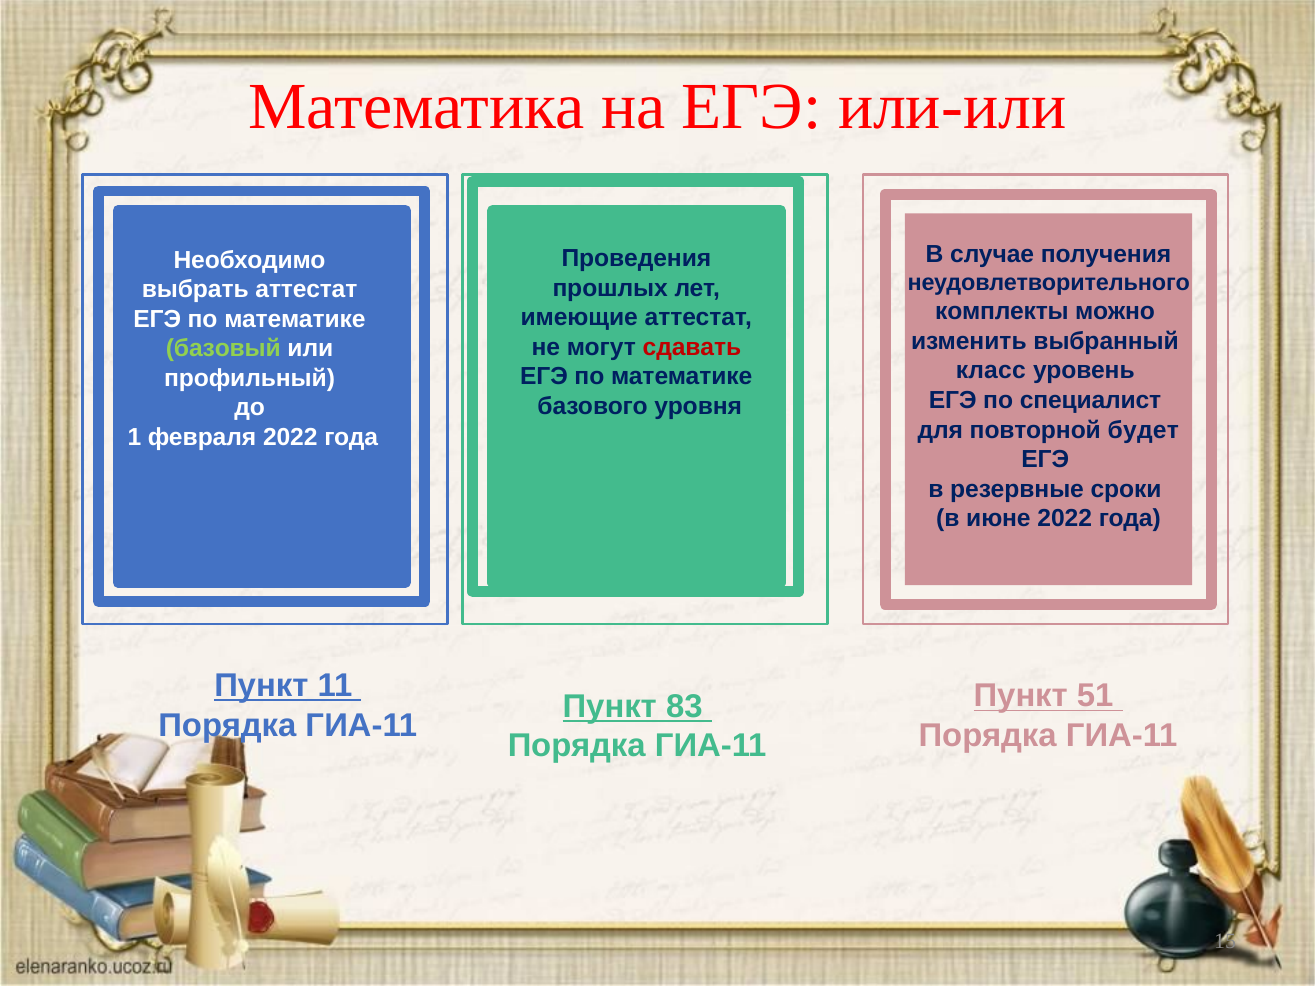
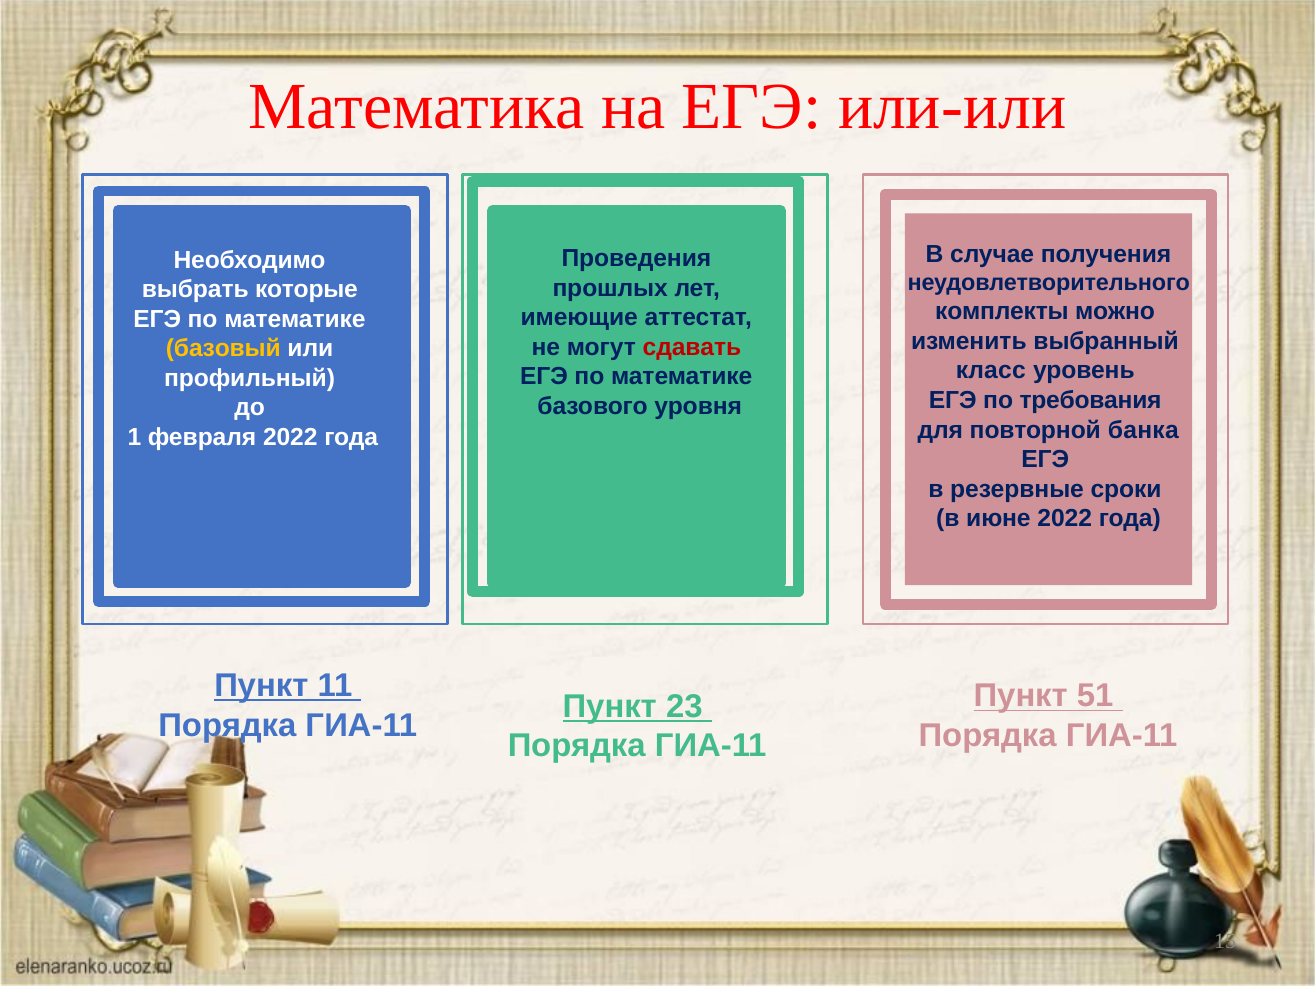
выбрать аттестат: аттестат -> которые (306, 290)
базовый colour: light green -> yellow (223, 349)
специалист: специалист -> требования (1091, 401)
будет: будет -> банка (1143, 430)
83: 83 -> 23 (684, 707)
